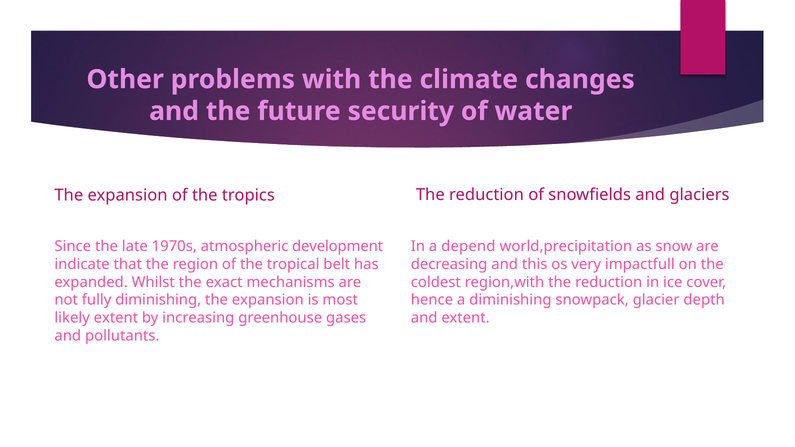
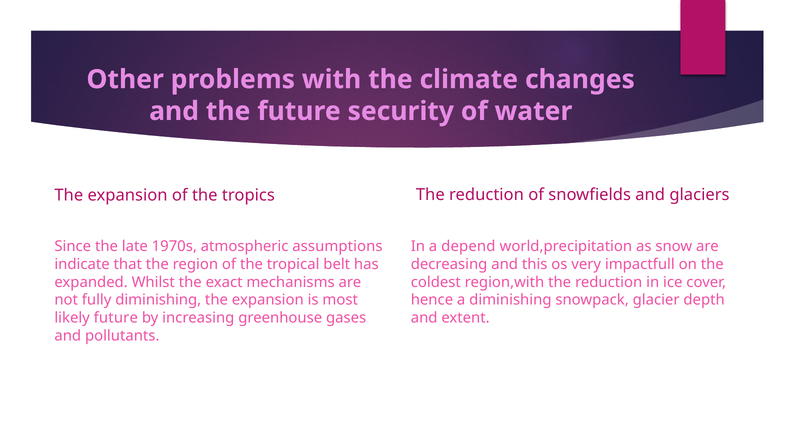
development: development -> assumptions (337, 246)
likely extent: extent -> future (116, 318)
